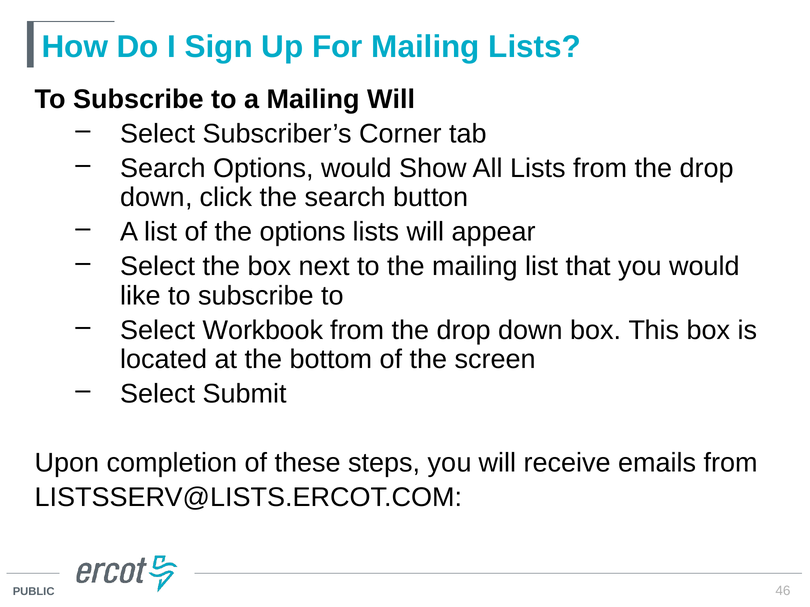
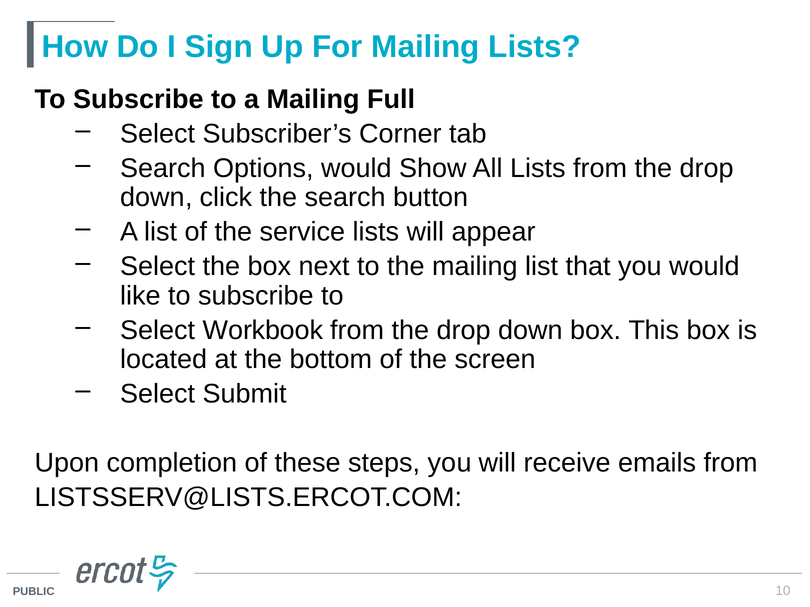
Mailing Will: Will -> Full (391, 99)
the options: options -> service (303, 232)
46: 46 -> 10 (783, 592)
